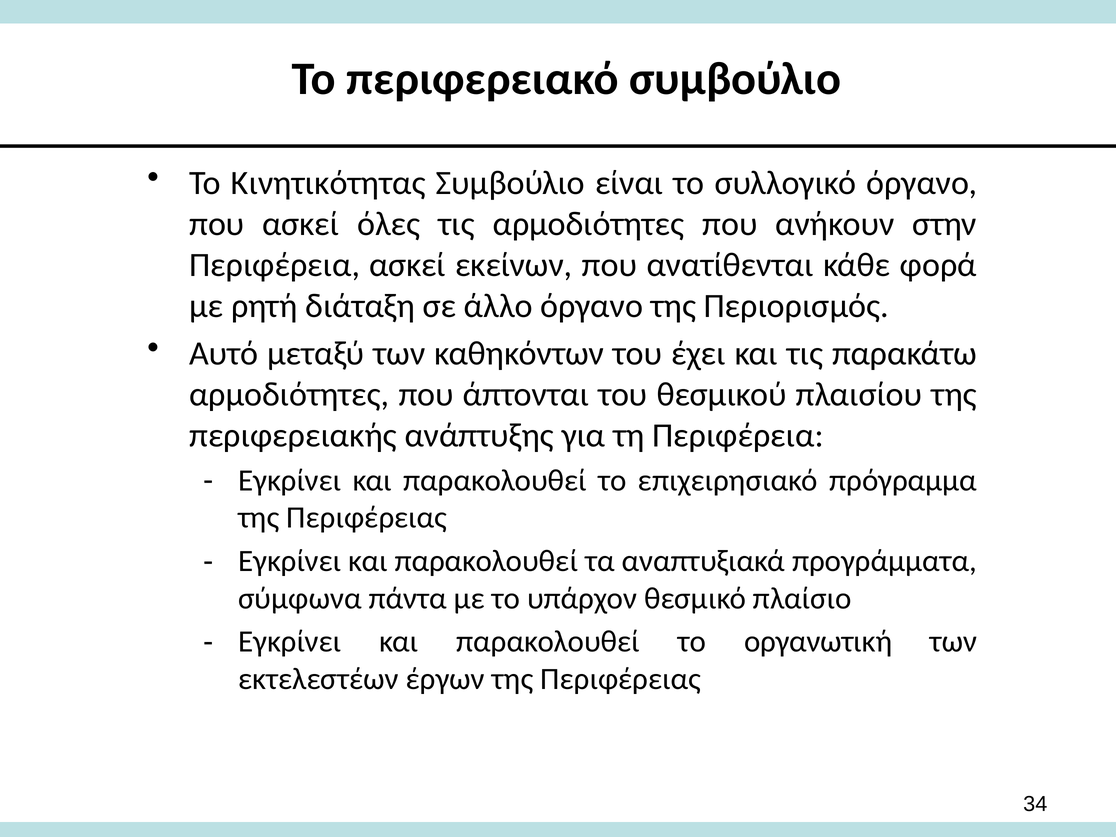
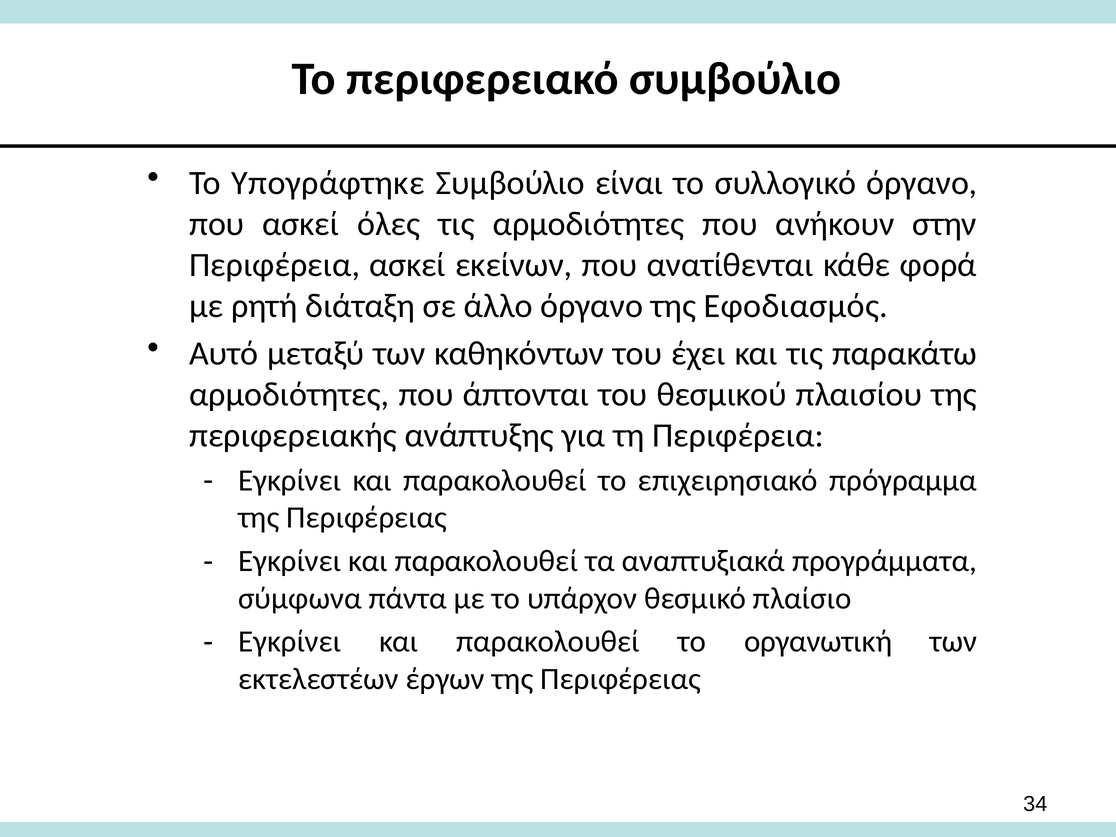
Κινητικότητας: Κινητικότητας -> Υπογράφτηκε (328, 183)
Περιορισμός: Περιορισμός -> Εφοδιασμός (796, 306)
